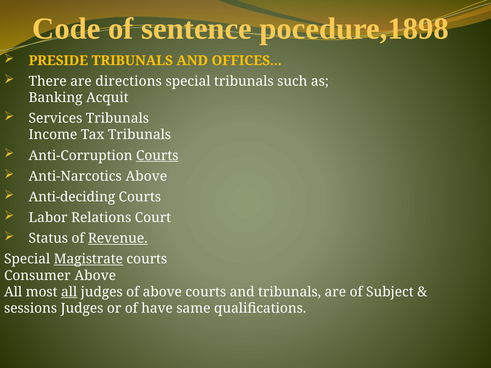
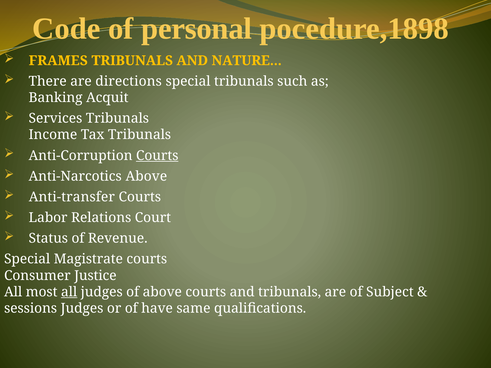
sentence: sentence -> personal (197, 29)
PRESIDE: PRESIDE -> FRAMES (58, 61)
OFFICES: OFFICES -> NATURE (247, 61)
Anti-deciding: Anti-deciding -> Anti-transfer (72, 197)
Revenue underline: present -> none (118, 239)
Magistrate underline: present -> none (88, 259)
Consumer Above: Above -> Justice (95, 276)
